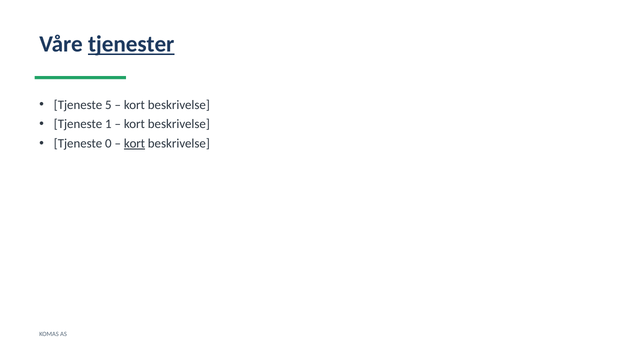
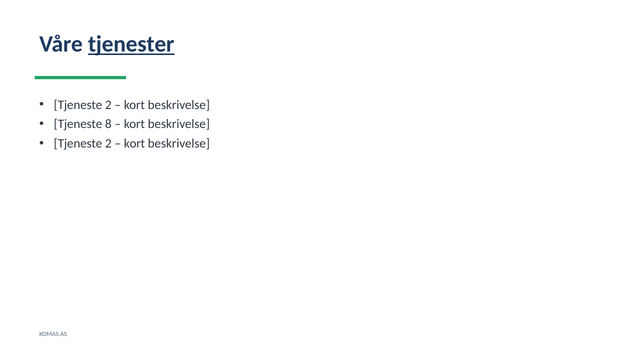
5: 5 -> 2 (108, 105)
1: 1 -> 8 (108, 124)
0: 0 -> 2 (108, 143)
kort underline: present -> none (134, 143)
